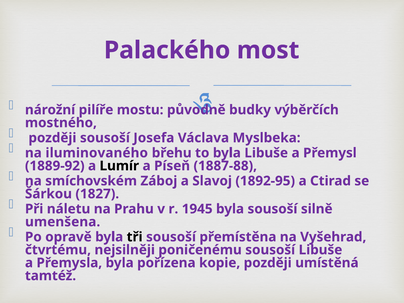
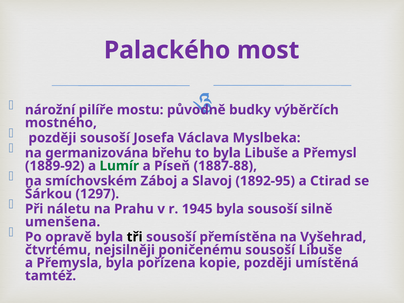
iluminovaného: iluminovaného -> germanizována (97, 153)
Lumír colour: black -> green (119, 166)
1827: 1827 -> 1297 (97, 194)
